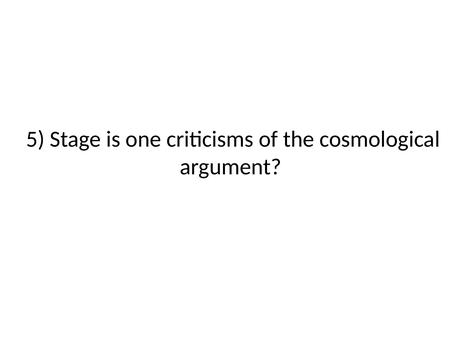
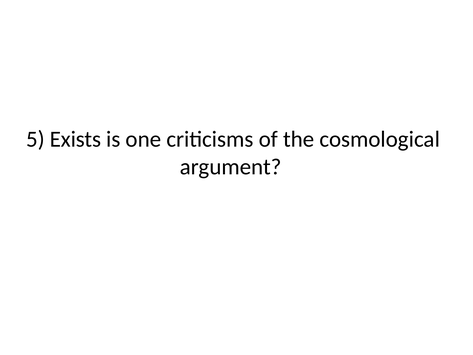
Stage: Stage -> Exists (75, 139)
